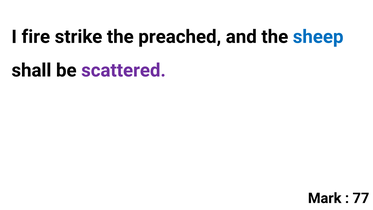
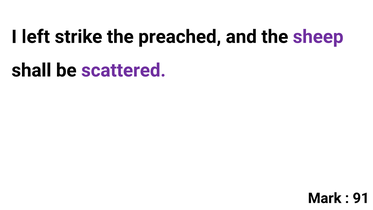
fire: fire -> left (36, 37)
sheep colour: blue -> purple (318, 37)
77: 77 -> 91 (361, 198)
